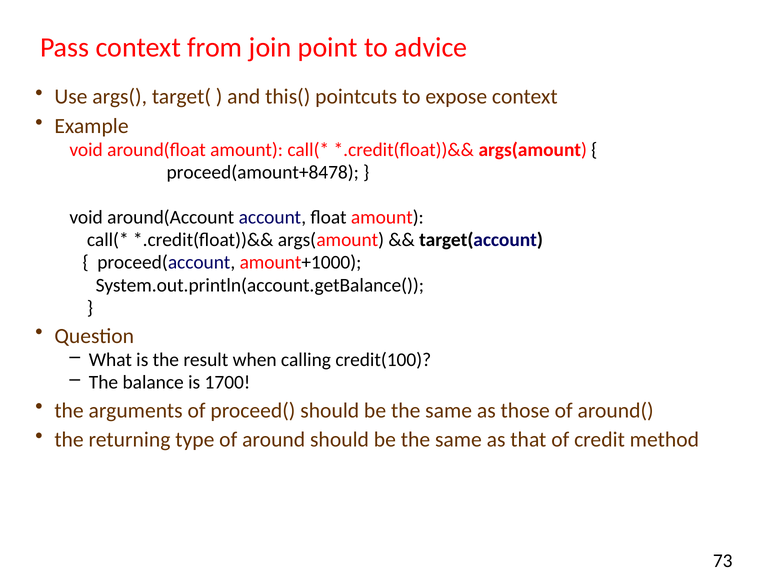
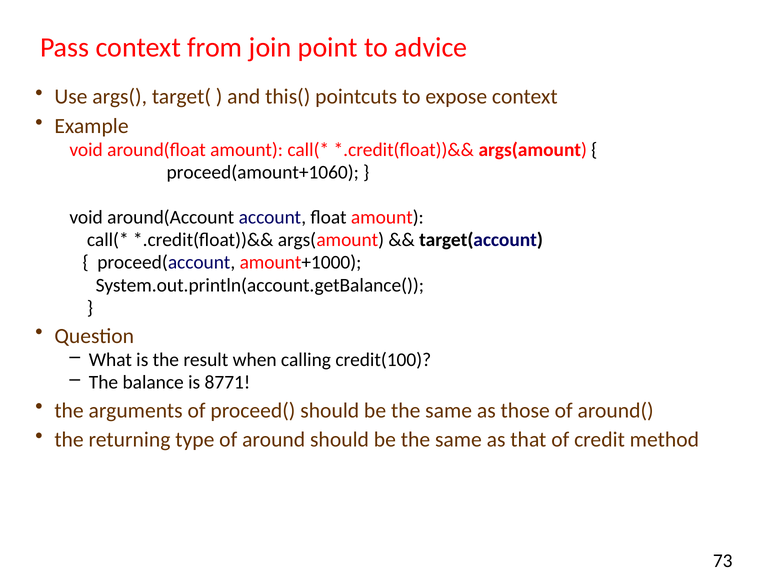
proceed(amount+8478: proceed(amount+8478 -> proceed(amount+1060 (263, 172)
1700: 1700 -> 8771 (227, 382)
